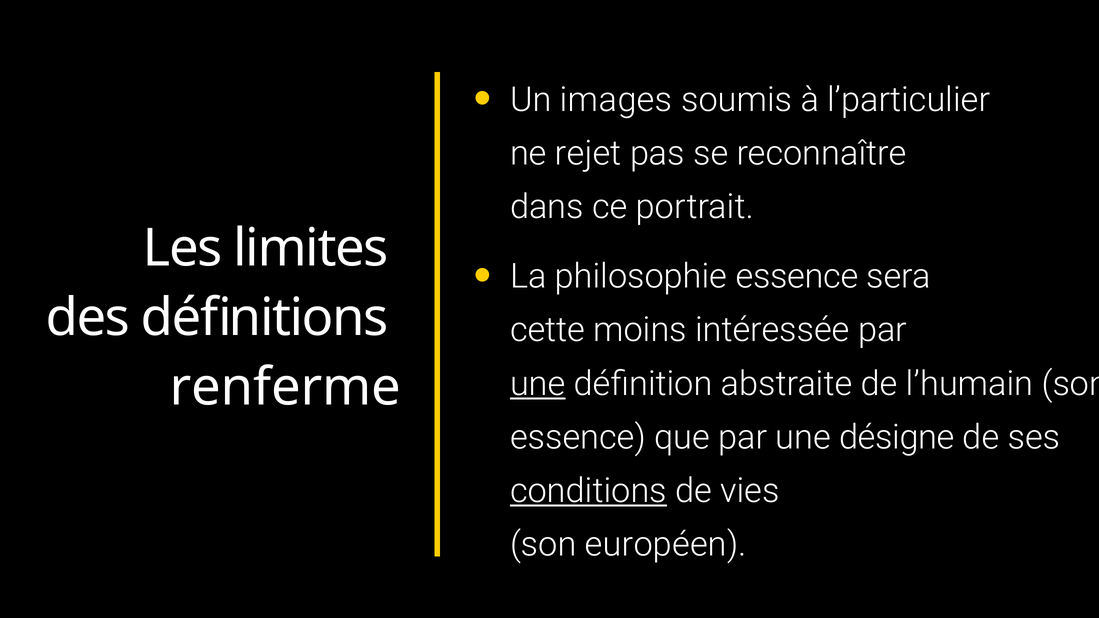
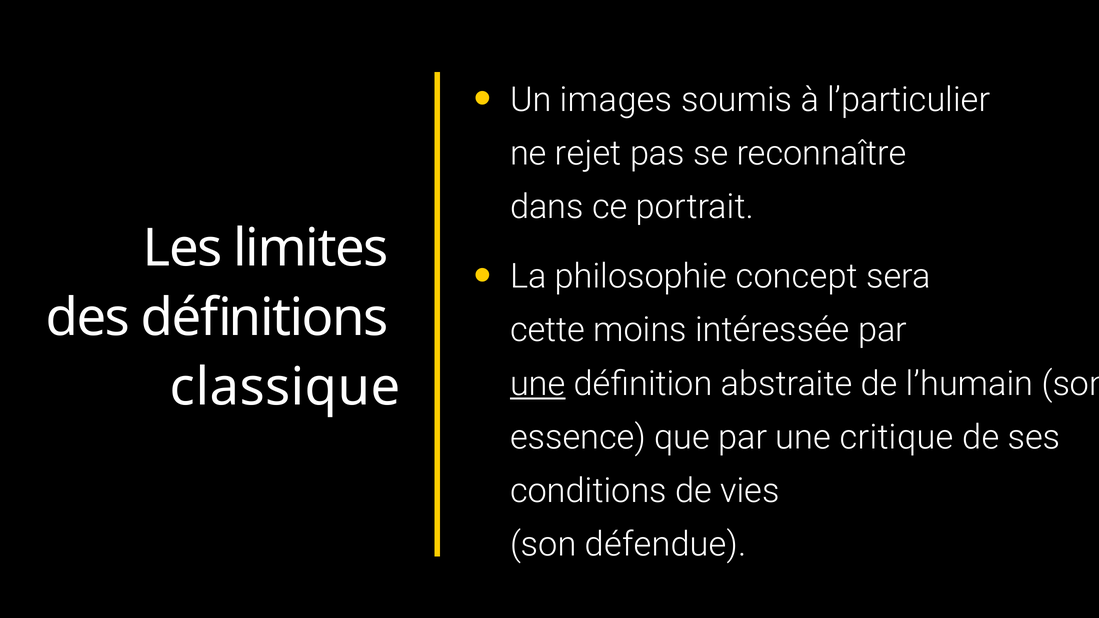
philosophie essence: essence -> concept (797, 277)
renferme: renferme -> classique (285, 387)
désigne: désigne -> critique (897, 437)
conditions underline: present -> none (588, 491)
européen: européen -> défendue (666, 545)
